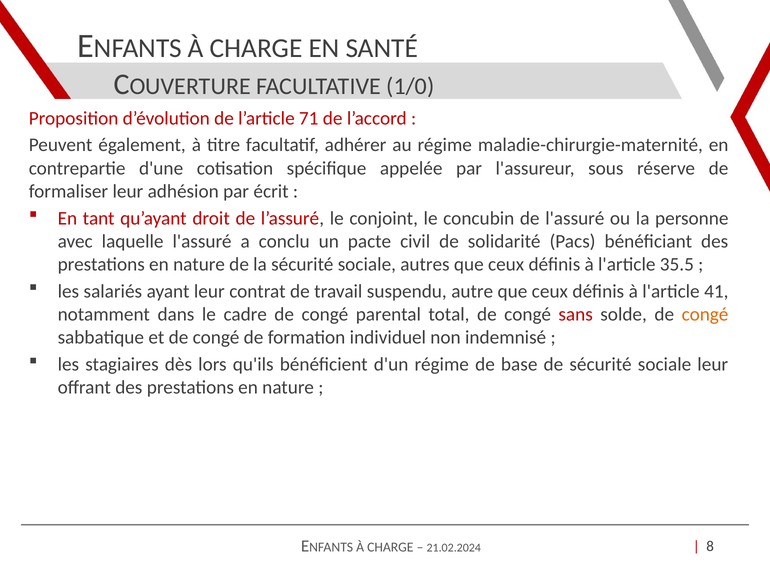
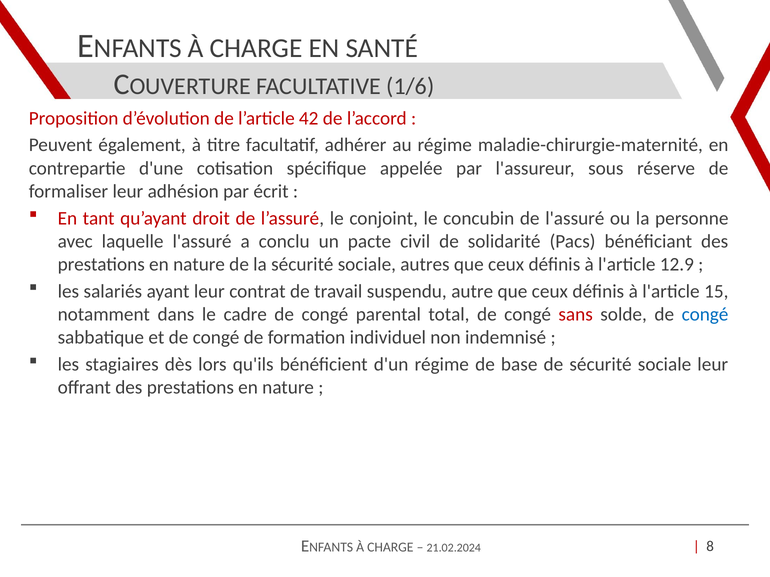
1/0: 1/0 -> 1/6 (410, 87)
71: 71 -> 42 (309, 118)
35.5: 35.5 -> 12.9 (677, 265)
41: 41 -> 15 (716, 292)
congé colour: orange -> blue (705, 315)
